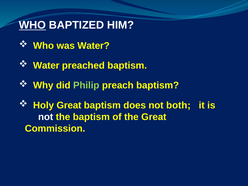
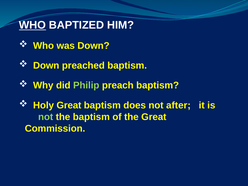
was Water: Water -> Down (93, 46)
Water: Water -> Down (46, 66)
both: both -> after (178, 105)
not colour: white -> light green (46, 117)
